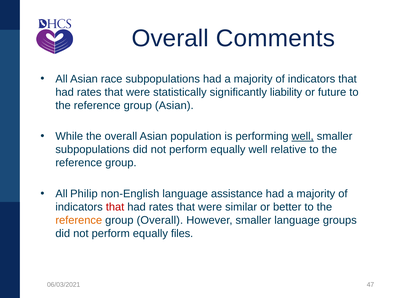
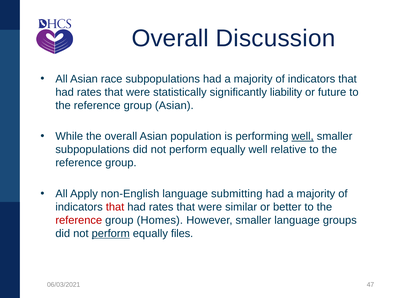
Comments: Comments -> Discussion (275, 39)
Philip: Philip -> Apply (84, 194)
assistance: assistance -> submitting (237, 194)
reference colour: orange -> red (79, 221)
group Overall: Overall -> Homes (160, 221)
perform underline: none -> present (111, 234)
